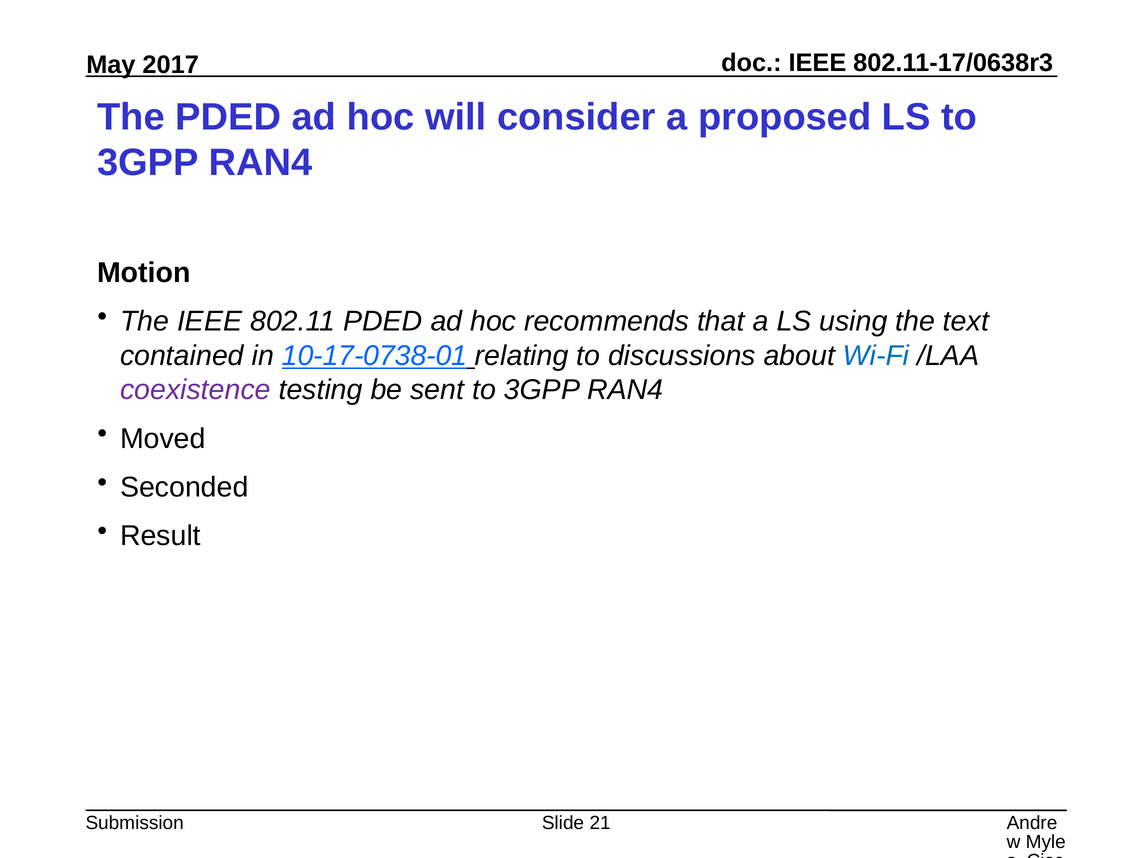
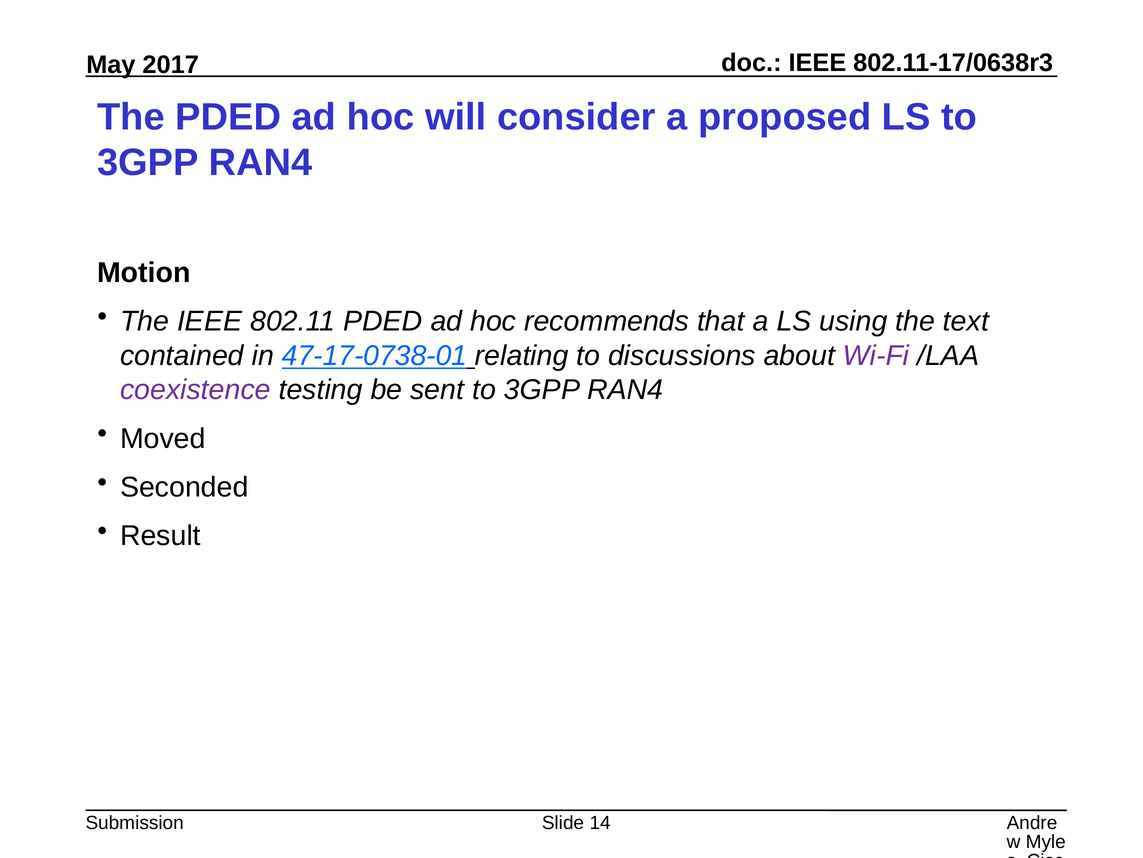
10-17-0738-01: 10-17-0738-01 -> 47-17-0738-01 (375, 355)
Wi-Fi colour: blue -> purple (876, 355)
21: 21 -> 14 (600, 822)
